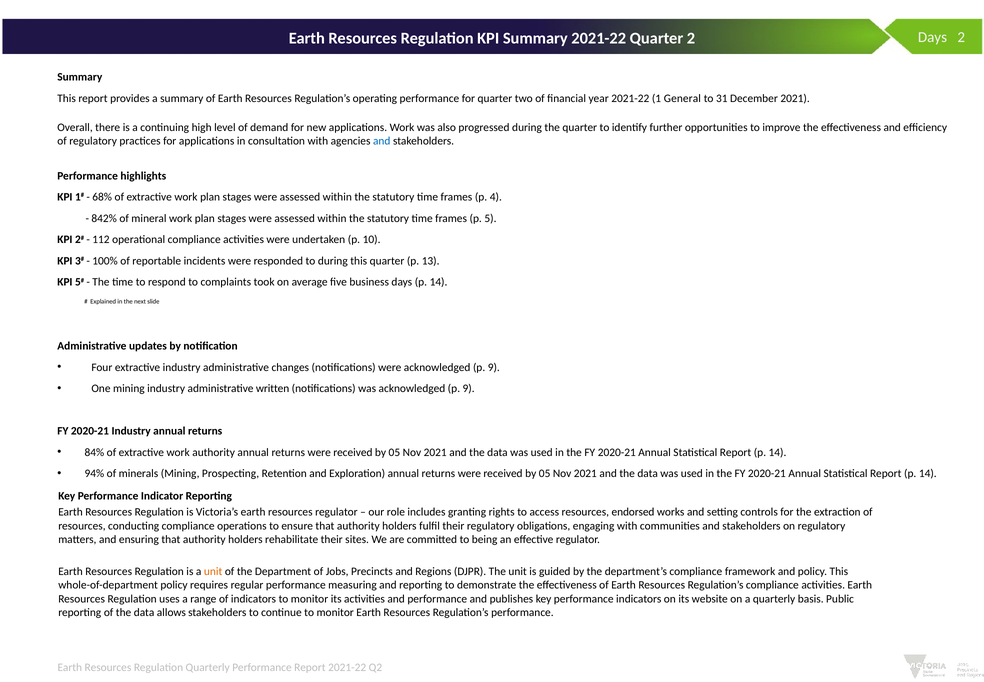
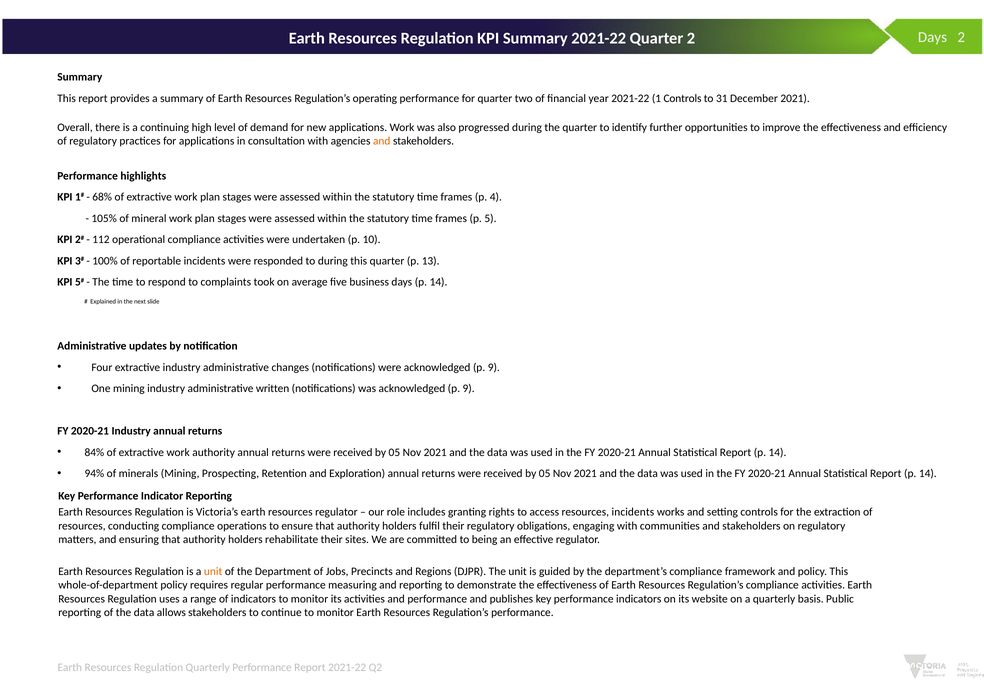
1 General: General -> Controls (683, 98)
and colour: blue -> orange (382, 141)
842%: 842% -> 105% (104, 218)
resources endorsed: endorsed -> incidents (633, 512)
